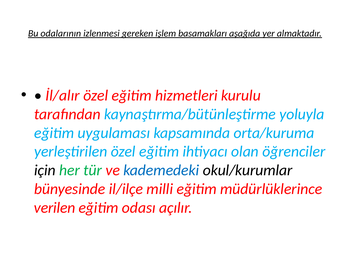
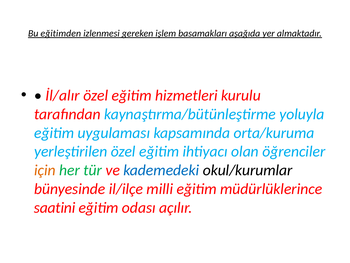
odalarının: odalarının -> eğitimden (61, 33)
için colour: black -> orange (45, 170)
verilen: verilen -> saatini (55, 207)
